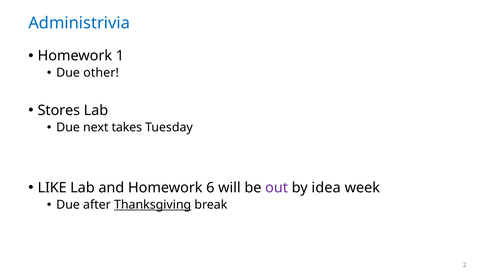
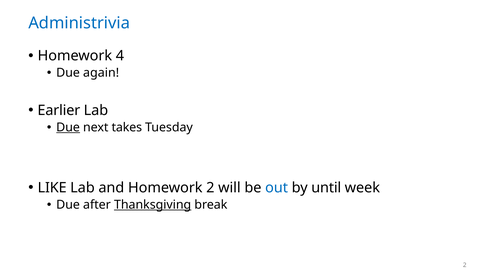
1: 1 -> 4 (120, 56)
other: other -> again (101, 73)
Stores: Stores -> Earlier (59, 111)
Due underline: none -> present (68, 128)
Homework 6: 6 -> 2 (210, 188)
out colour: purple -> blue (277, 188)
idea: idea -> until (326, 188)
